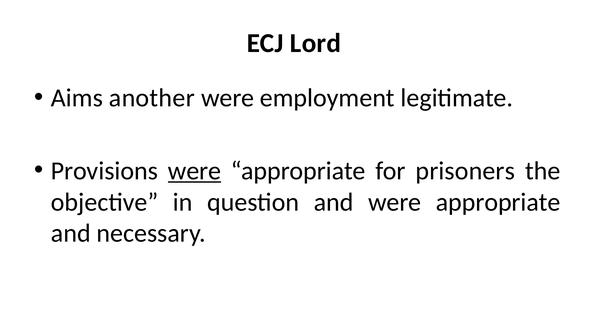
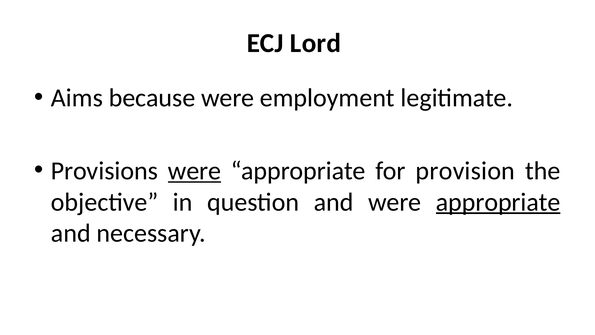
another: another -> because (152, 98)
prisoners: prisoners -> provision (465, 171)
appropriate underline: none -> present (498, 202)
